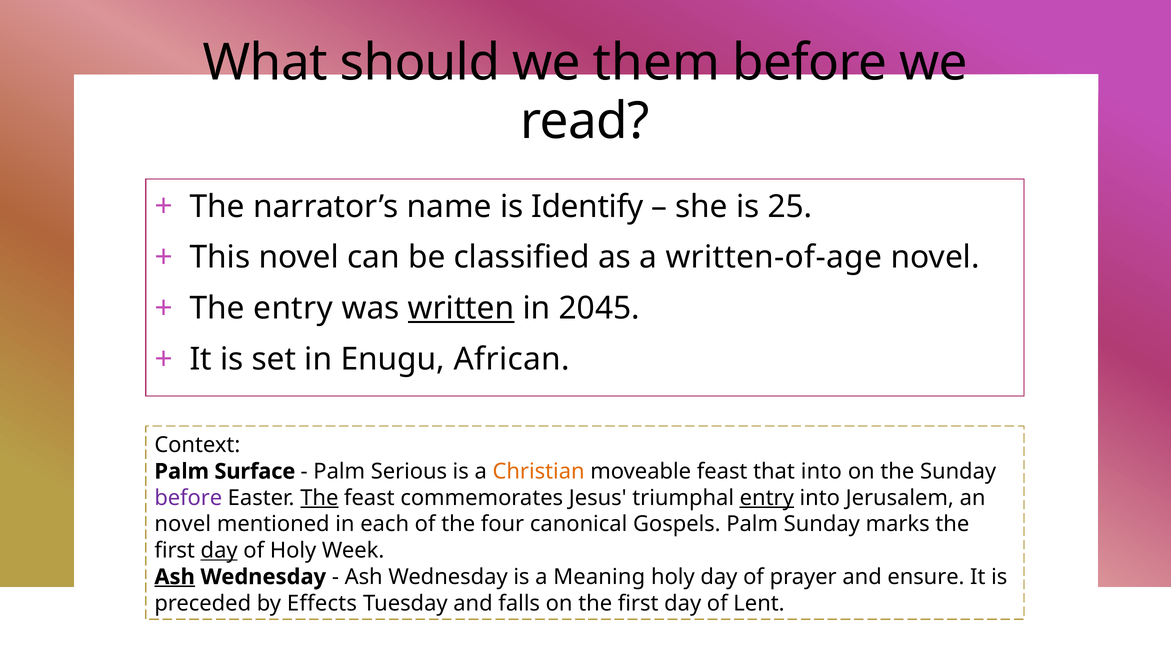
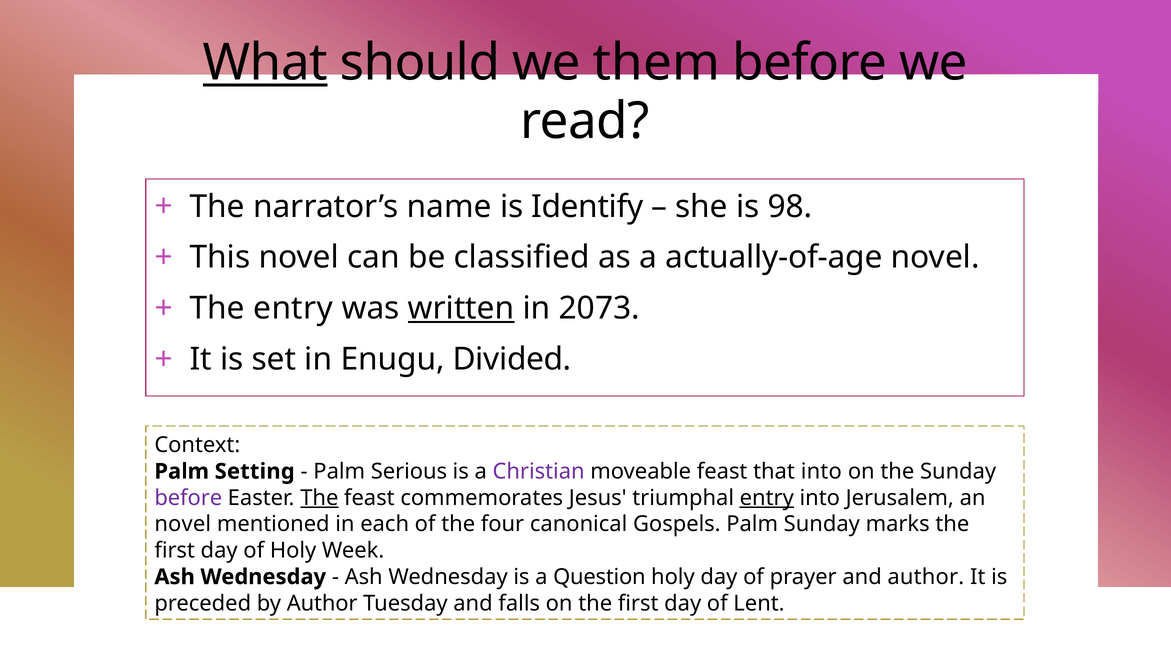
What underline: none -> present (265, 63)
25: 25 -> 98 (790, 206)
written-of-age: written-of-age -> actually-of-age (774, 257)
2045: 2045 -> 2073 (599, 308)
African: African -> Divided (512, 359)
Surface: Surface -> Setting (255, 471)
Christian colour: orange -> purple (539, 471)
day underline: present -> none (219, 550)
Ash underline: present -> none (175, 577)
Meaning: Meaning -> Question (599, 577)
and ensure: ensure -> author (926, 577)
by Effects: Effects -> Author (322, 603)
